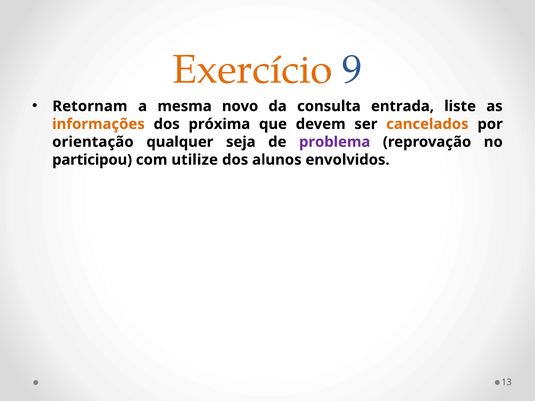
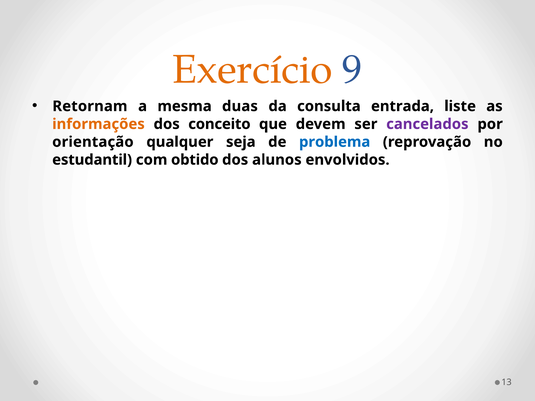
novo: novo -> duas (240, 106)
próxima: próxima -> conceito (219, 124)
cancelados colour: orange -> purple (427, 124)
problema colour: purple -> blue (335, 142)
participou: participou -> estudantil (92, 160)
utilize: utilize -> obtido (195, 160)
